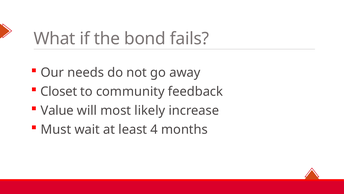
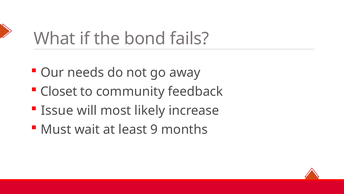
Value: Value -> Issue (57, 110)
4: 4 -> 9 (154, 129)
